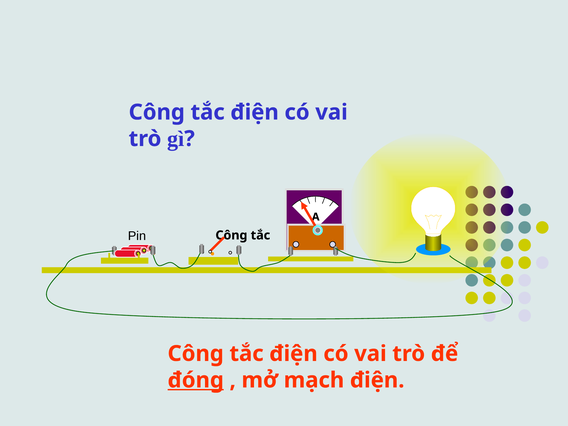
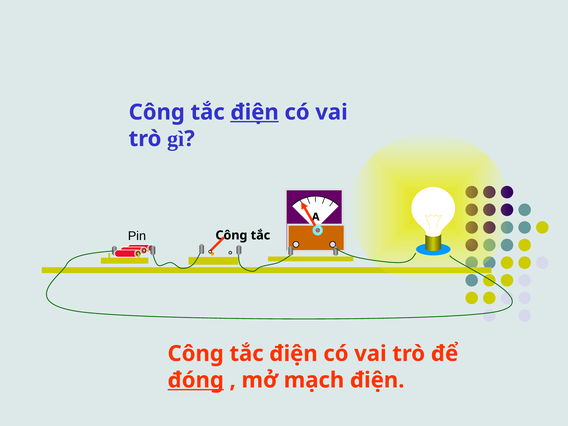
điện underline: none -> present (255, 112)
